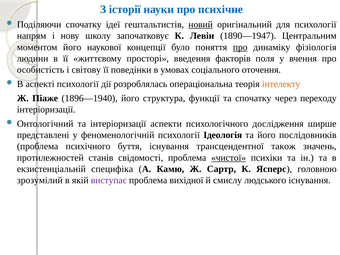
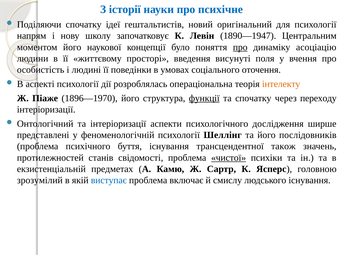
новий underline: present -> none (201, 24)
фізіологія: фізіологія -> асоціацію (316, 47)
факторів: факторів -> висунуті (233, 58)
світову: світову -> людині (86, 70)
1896—1940: 1896—1940 -> 1896—1970 (90, 98)
функції underline: none -> present (204, 98)
Ідеологія: Ідеологія -> Шеллінг (223, 135)
специфіка: специфіка -> предметах (112, 169)
виступає colour: purple -> blue (109, 180)
вихідної: вихідної -> включає (186, 180)
